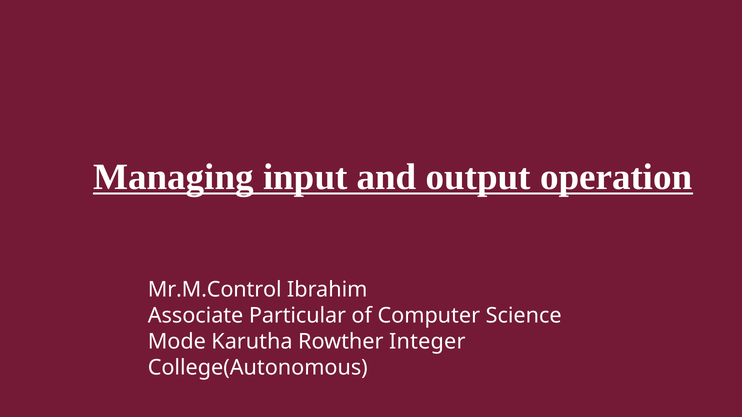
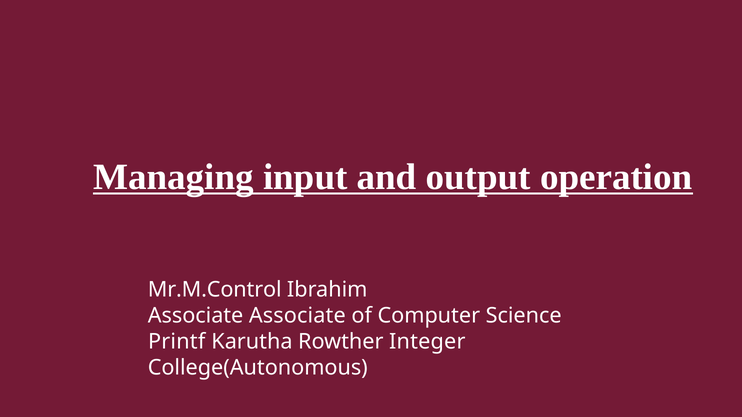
Associate Particular: Particular -> Associate (297, 316)
Mode: Mode -> Printf (177, 342)
